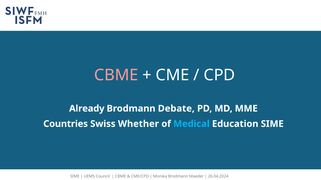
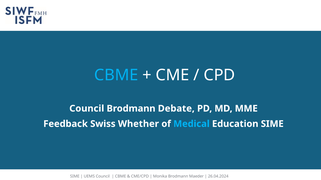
CBME colour: pink -> light blue (116, 75)
Already: Already -> Council (87, 109)
Countries: Countries -> Feedback (66, 124)
